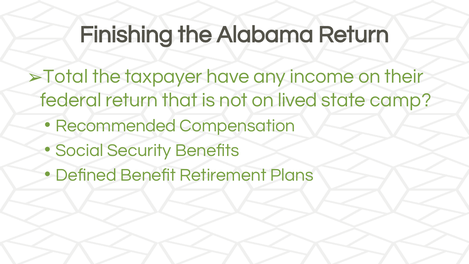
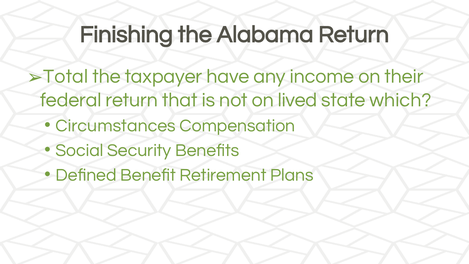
camp: camp -> which (401, 100)
Recommended: Recommended -> Circumstances (116, 126)
